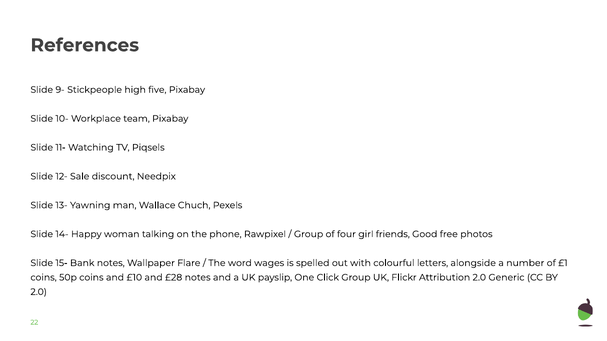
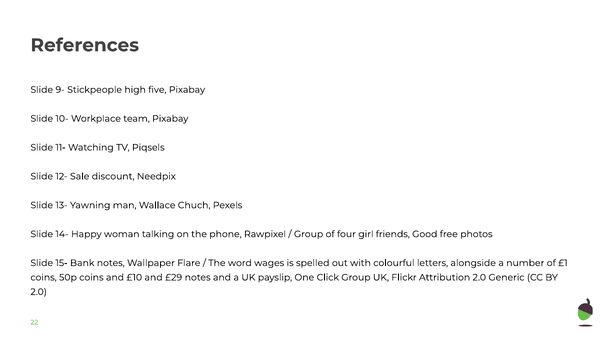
£28: £28 -> £29 (174, 278)
